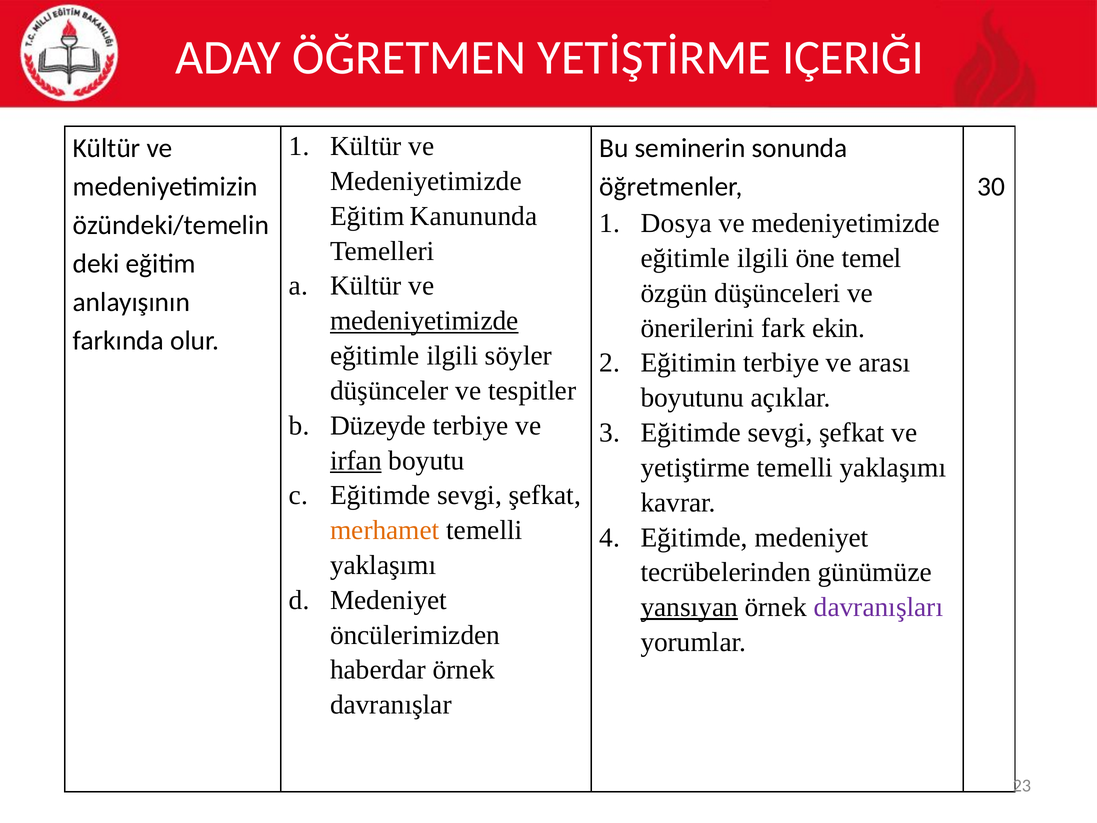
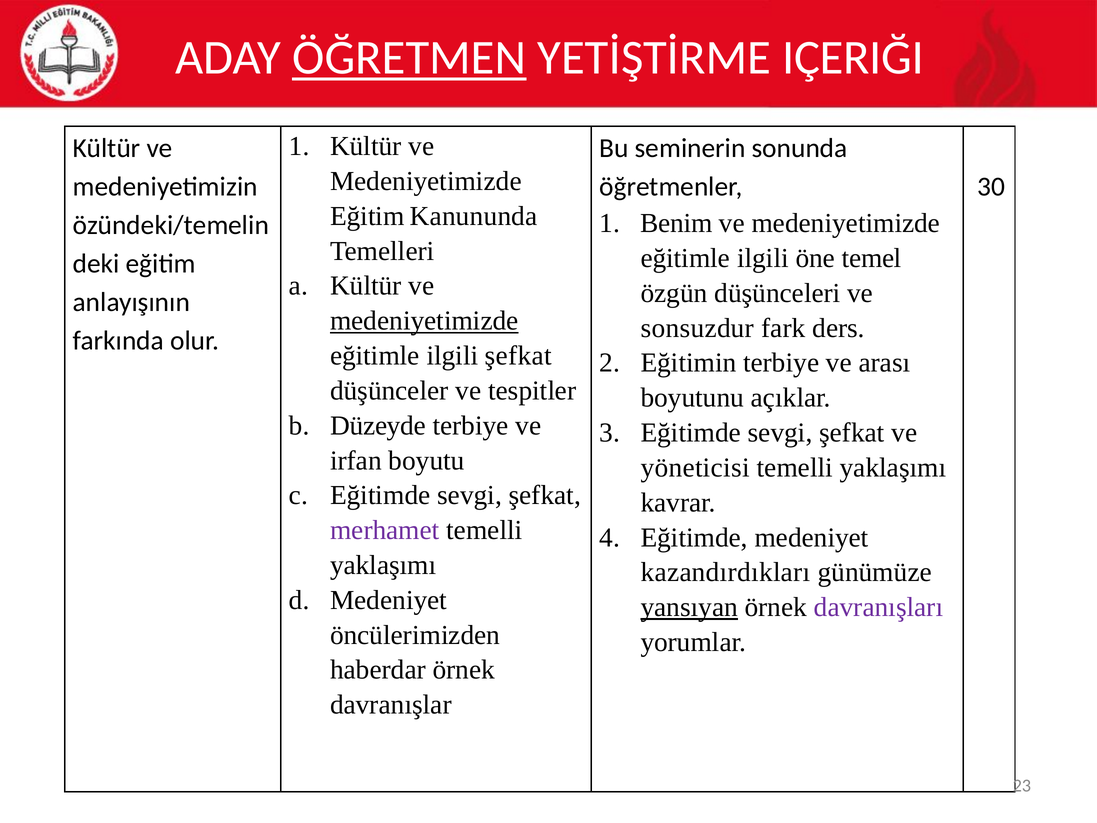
ÖĞRETMEN underline: none -> present (409, 58)
Dosya: Dosya -> Benim (676, 223)
önerilerini: önerilerini -> sonsuzdur (697, 328)
ekin: ekin -> ders (839, 328)
ilgili söyler: söyler -> şefkat (518, 356)
irfan underline: present -> none (356, 460)
yetiştirme: yetiştirme -> yöneticisi (695, 467)
merhamet colour: orange -> purple (385, 530)
tecrübelerinden: tecrübelerinden -> kazandırdıkları (726, 572)
